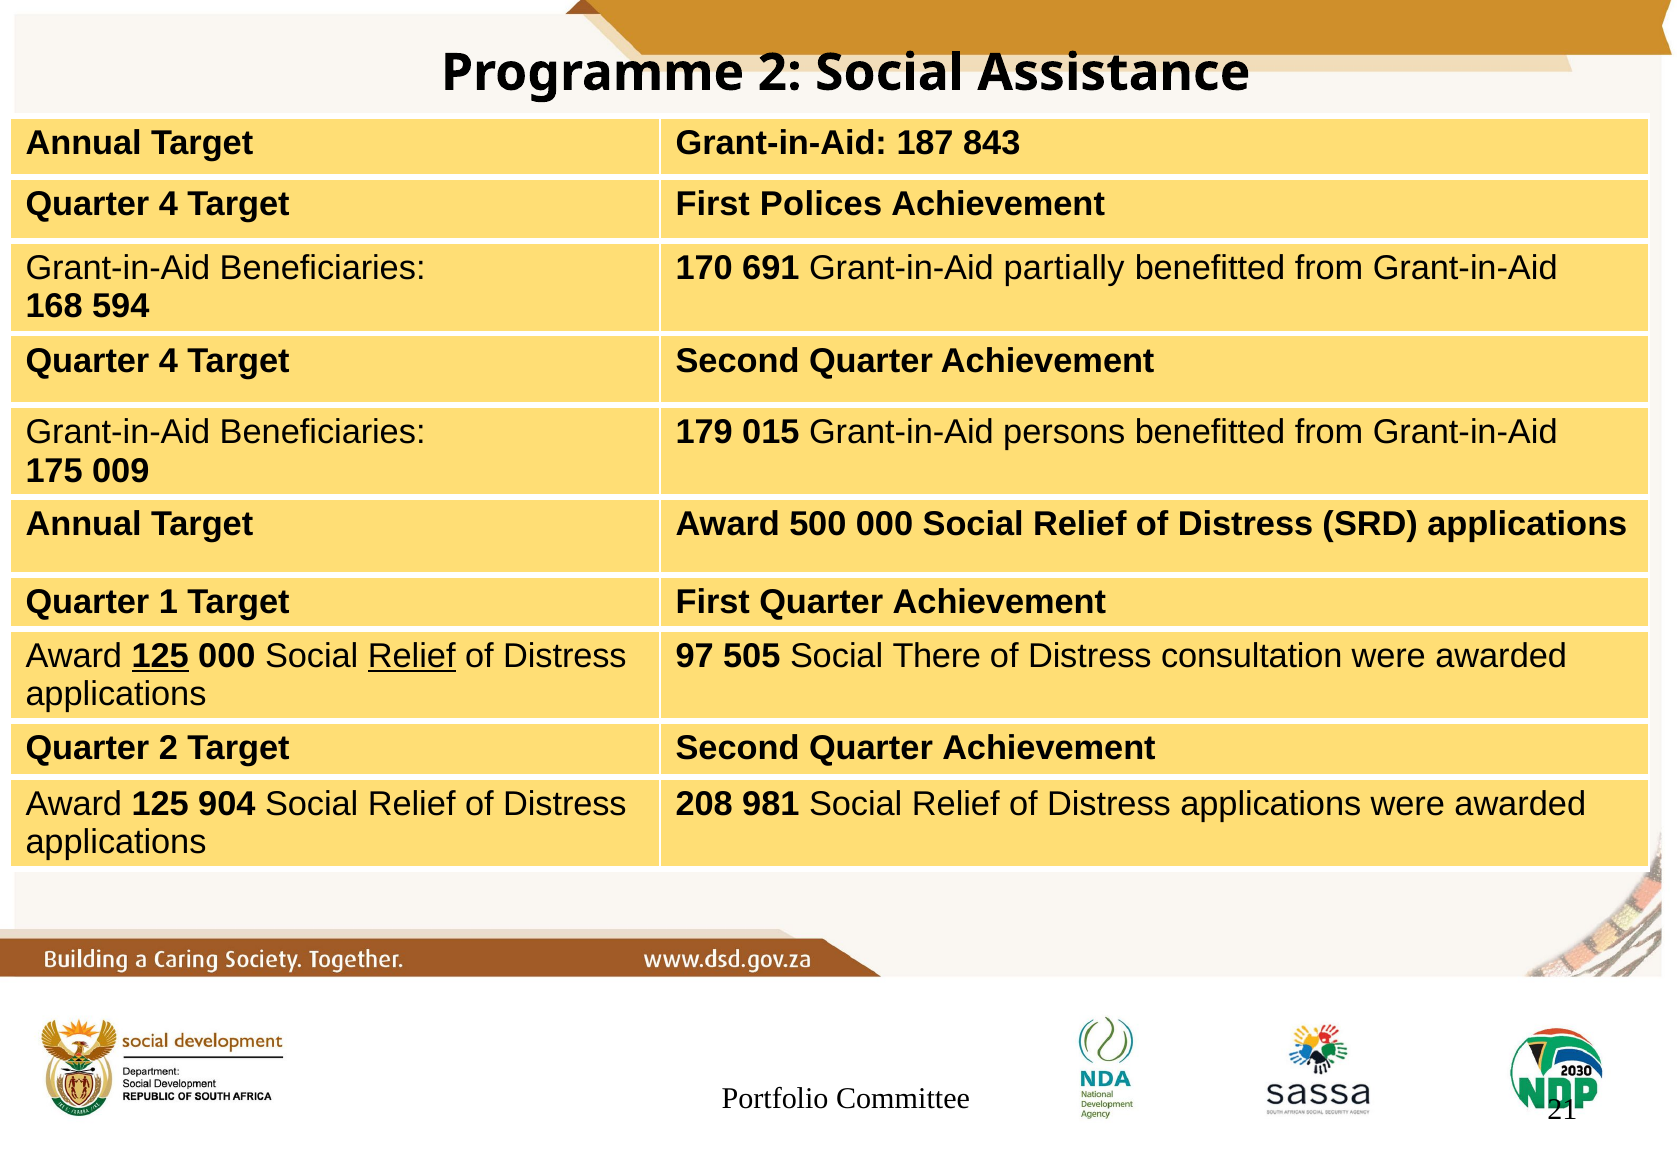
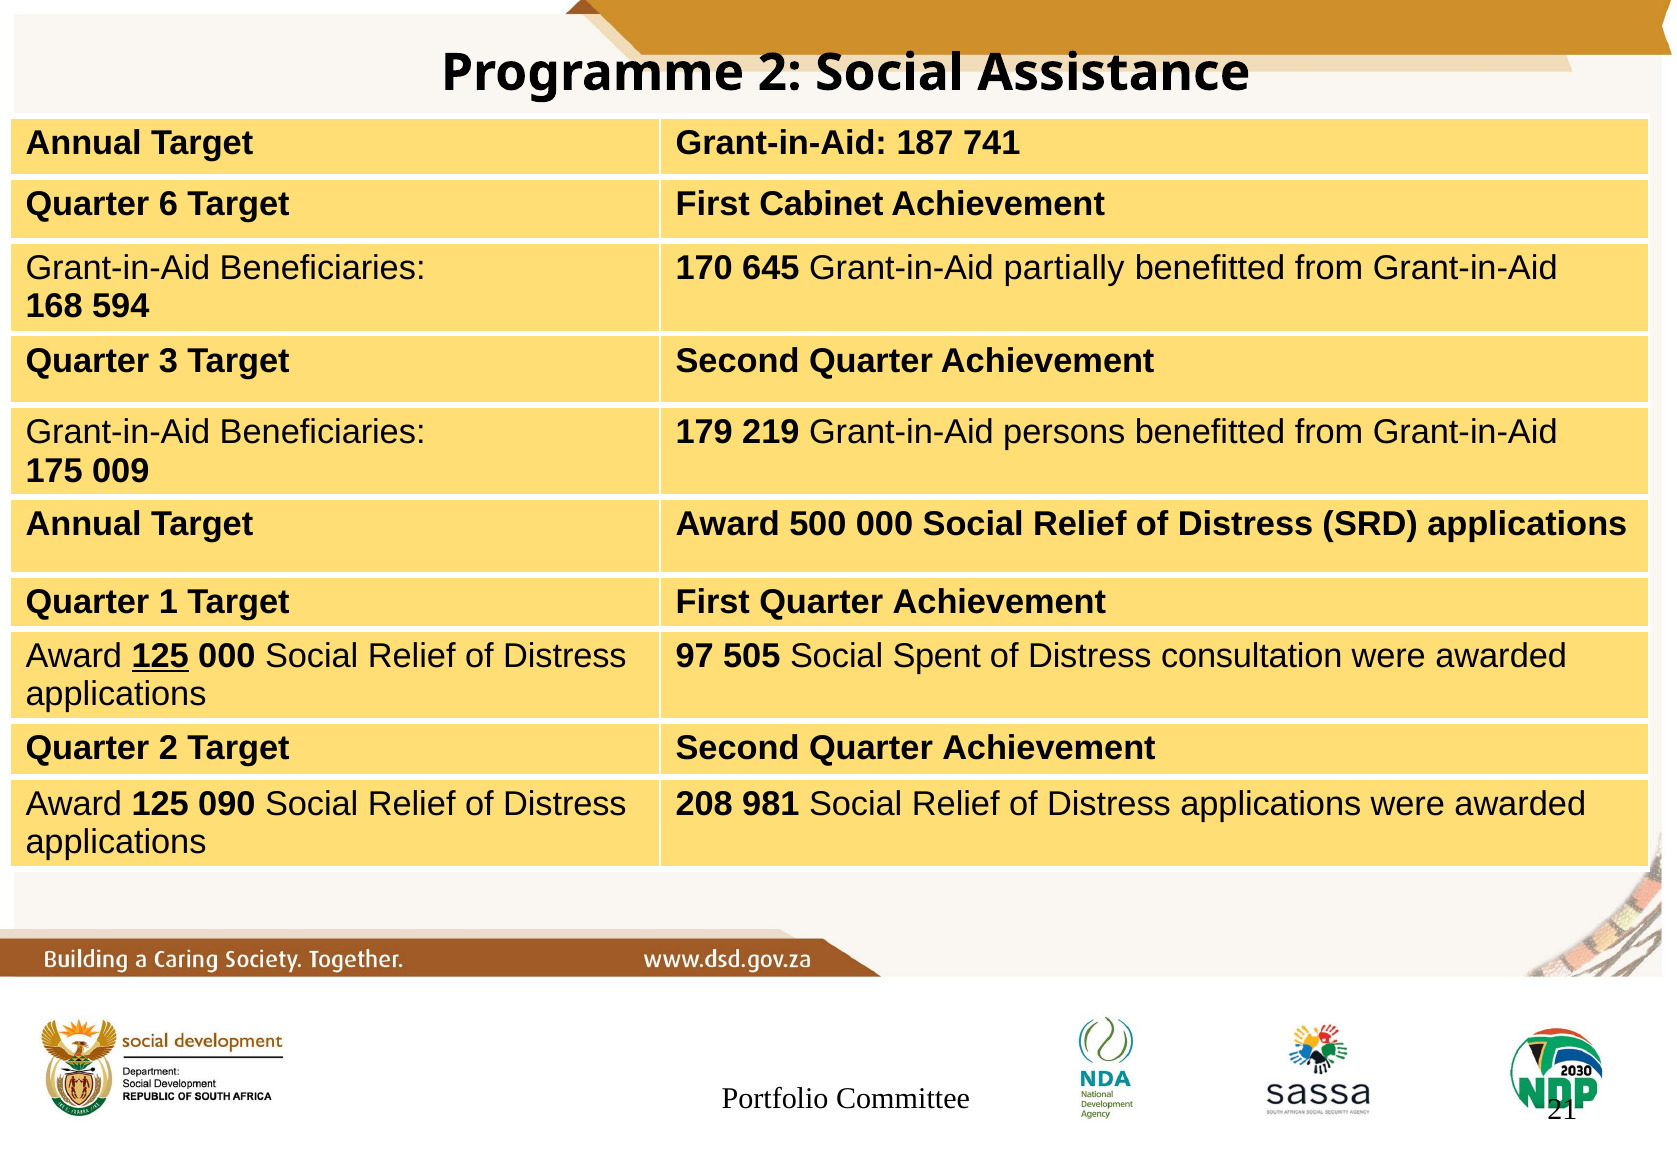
843: 843 -> 741 (992, 143)
4: 4 -> 6 (168, 204)
Polices: Polices -> Cabinet (821, 204)
691: 691 -> 645 (771, 268)
4: 4 -> 3 (168, 361)
015: 015 -> 219 (771, 432)
Relief underline: present -> none (412, 656)
There: There -> Spent (937, 656)
904: 904 -> 090 (227, 804)
